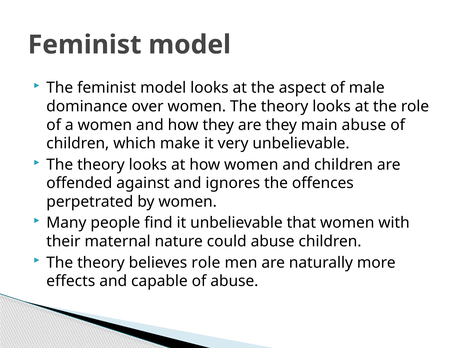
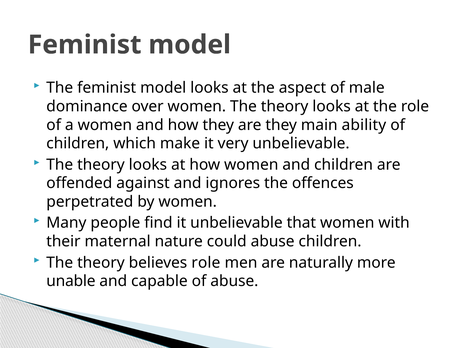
main abuse: abuse -> ability (364, 125)
effects: effects -> unable (71, 281)
